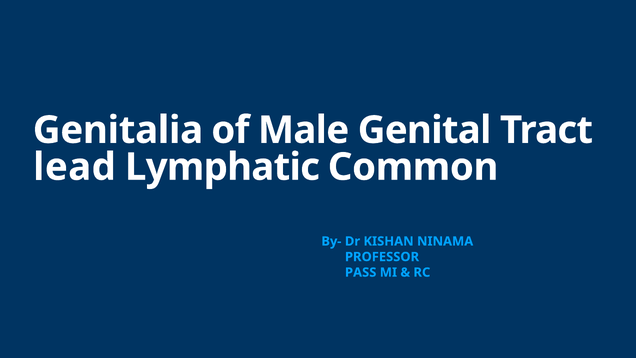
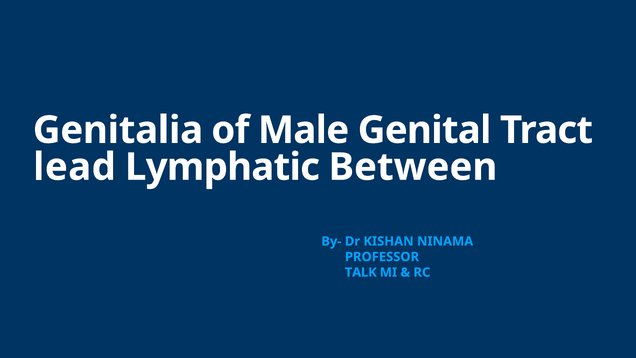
Common: Common -> Between (413, 167)
PASS: PASS -> TALK (361, 272)
